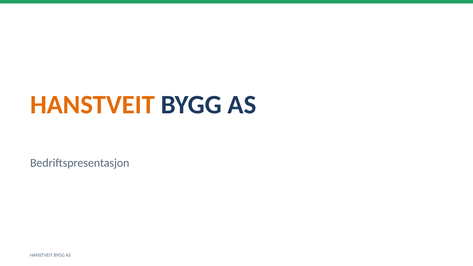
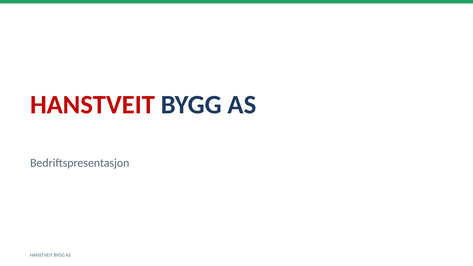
HANSTVEIT colour: orange -> red (93, 105)
